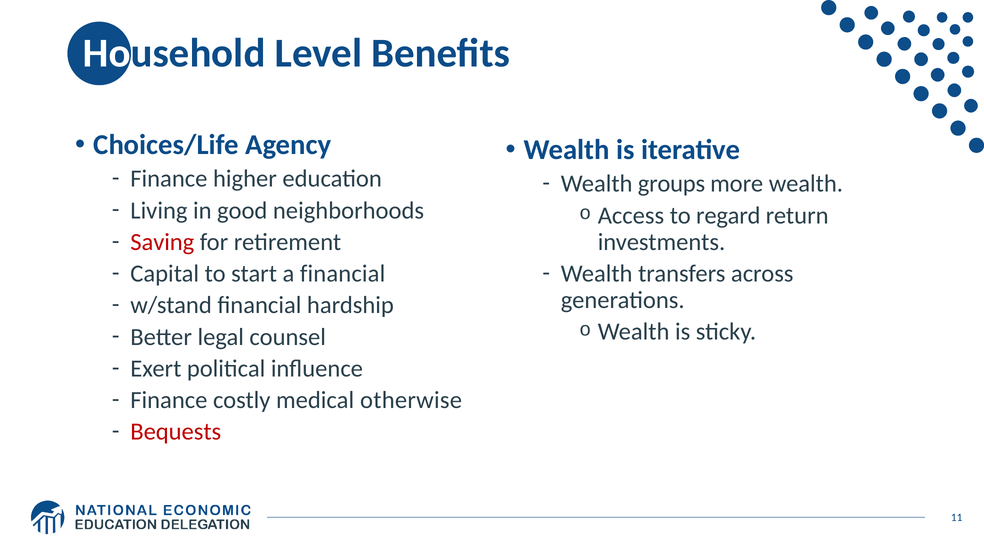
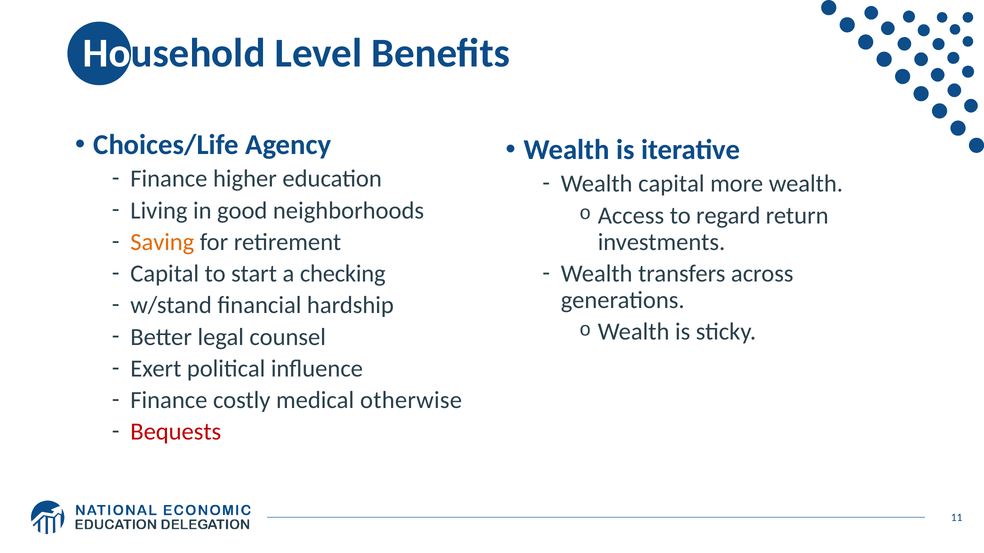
Wealth groups: groups -> capital (671, 184)
Saving colour: red -> orange (162, 242)
a financial: financial -> checking (343, 274)
